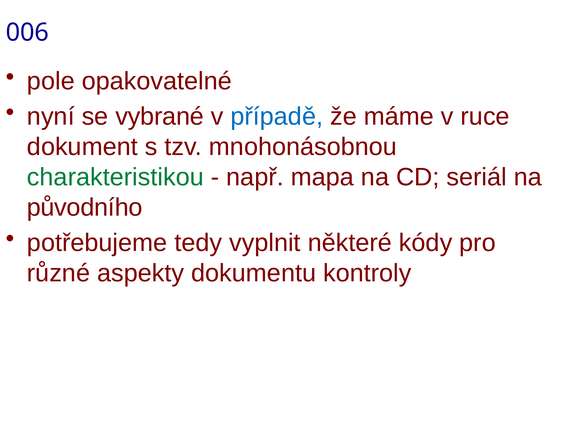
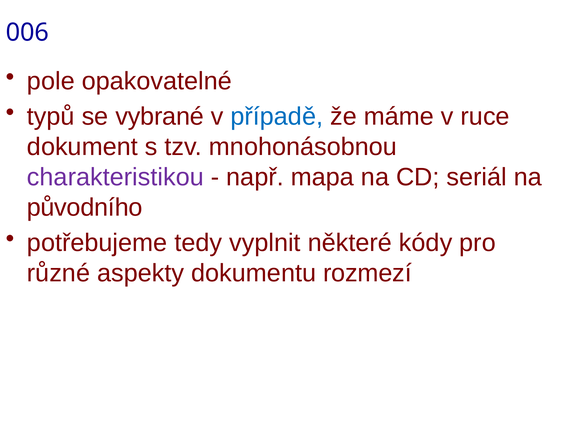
nyní: nyní -> typů (51, 117)
charakteristikou colour: green -> purple (115, 177)
kontroly: kontroly -> rozmezí (367, 273)
